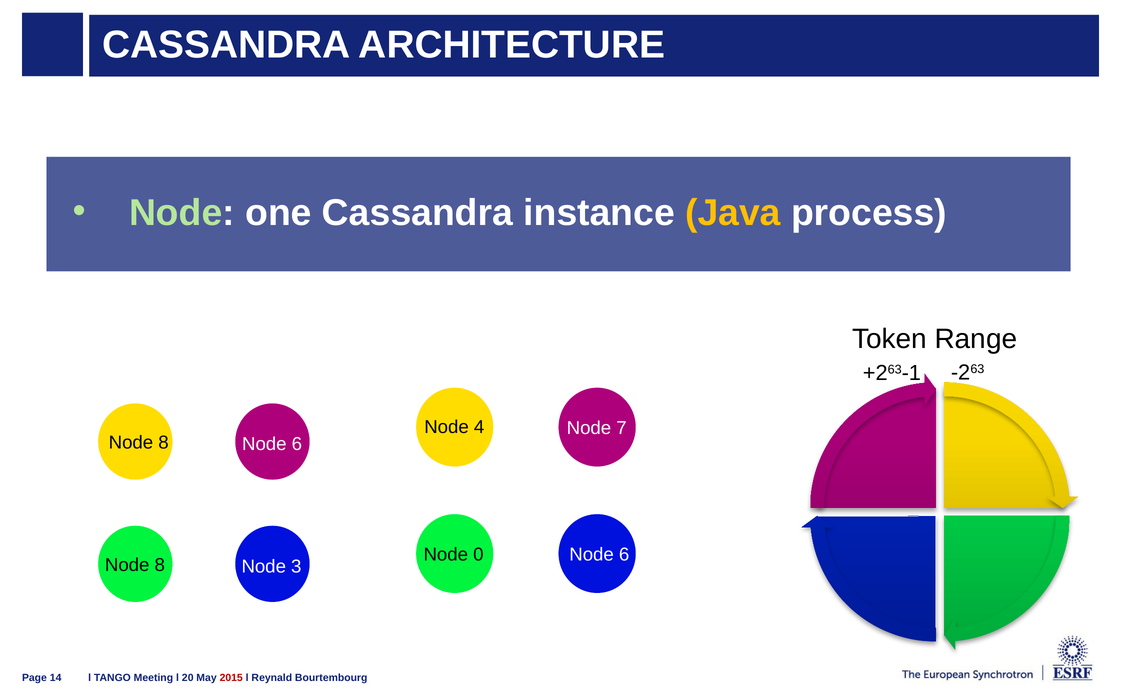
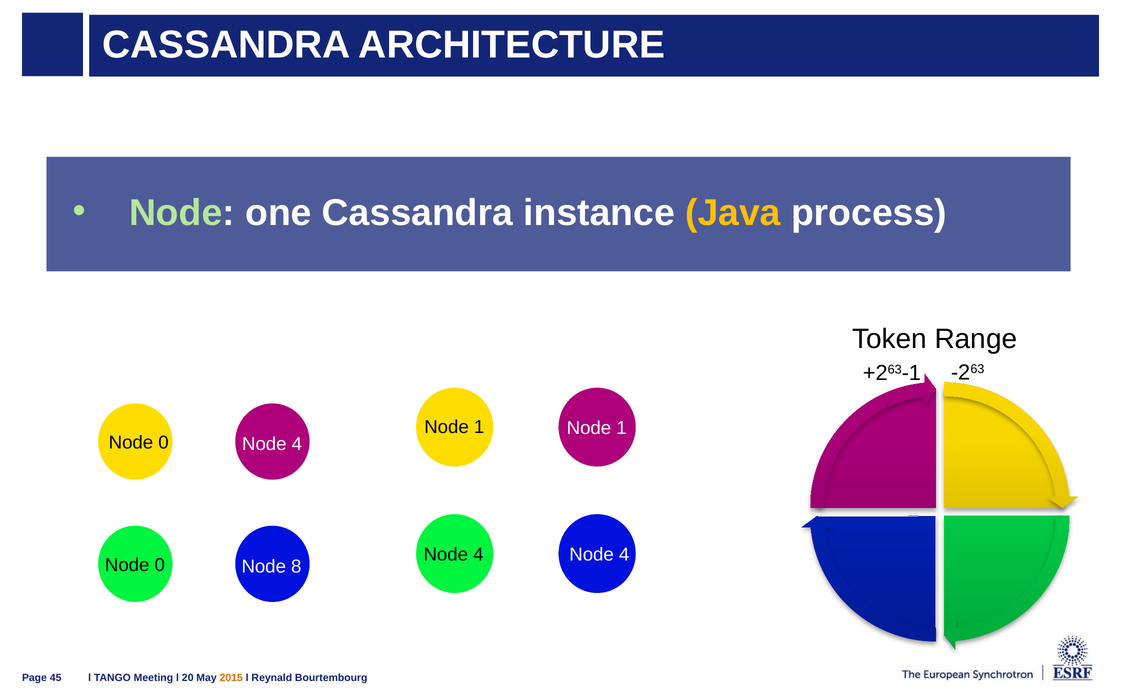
4: 4 -> 1 (479, 427)
7: 7 -> 1 (622, 429)
8: 8 -> 0 (163, 443)
6: 6 -> 4 (297, 444)
0: 0 -> 4 (478, 555)
6: 6 -> 4 (624, 555)
8: 8 -> 0 (160, 565)
3: 3 -> 8 (296, 567)
14: 14 -> 45 (56, 679)
2015 colour: red -> orange (231, 679)
